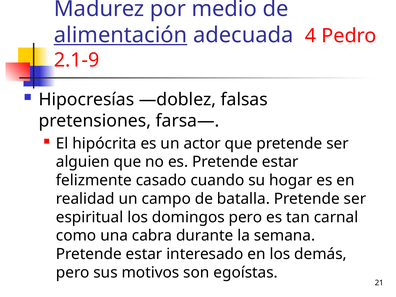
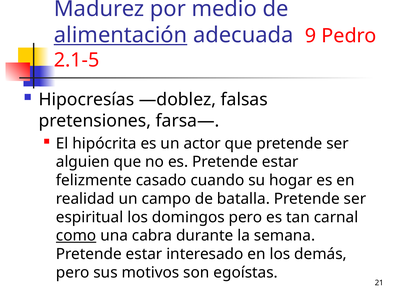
4: 4 -> 9 (311, 36)
2.1-9: 2.1-9 -> 2.1-5 (77, 60)
como underline: none -> present (76, 236)
